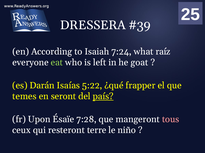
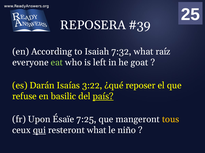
DRESSERA: DRESSERA -> REPOSERA (93, 25)
7:24: 7:24 -> 7:32 (121, 52)
5:22: 5:22 -> 3:22 (92, 86)
frapper: frapper -> reposer (141, 86)
temes: temes -> refuse (24, 97)
seront: seront -> basilic (63, 97)
7:28: 7:28 -> 7:25 (86, 120)
tous colour: pink -> yellow (171, 120)
qui underline: none -> present (39, 131)
resteront terre: terre -> what (97, 131)
